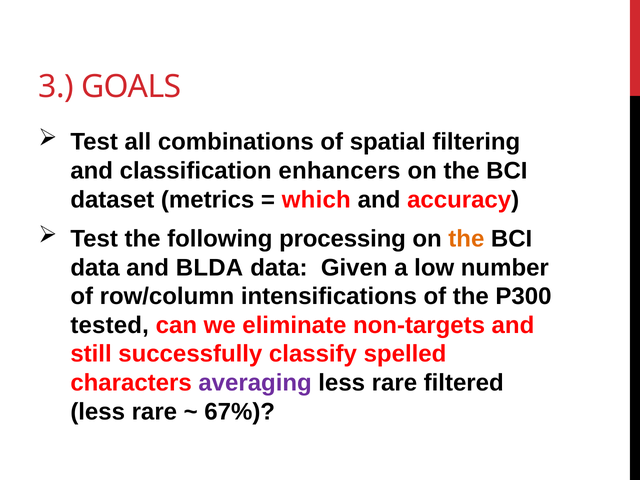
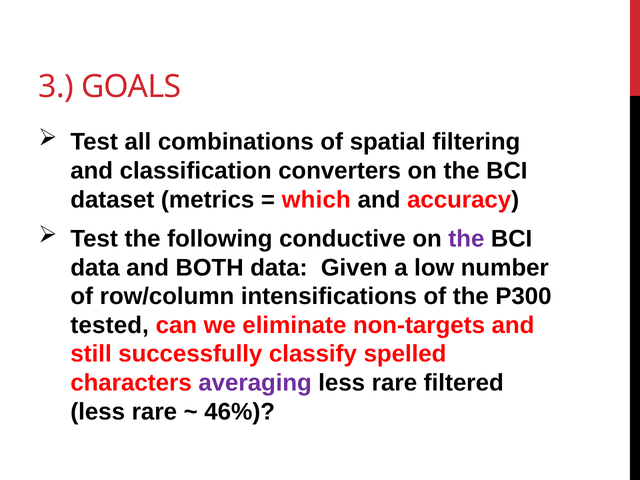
enhancers: enhancers -> converters (340, 171)
processing: processing -> conductive (342, 239)
the colour: orange -> purple (466, 239)
BLDA: BLDA -> BOTH (210, 268)
67%: 67% -> 46% (240, 412)
